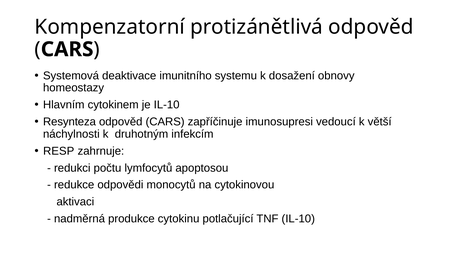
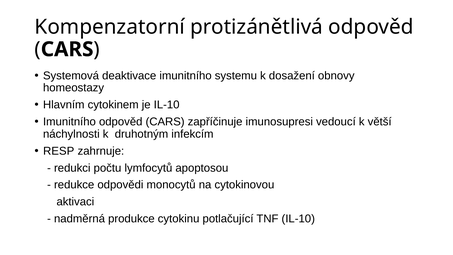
Resynteza: Resynteza -> Imunitního (69, 122)
